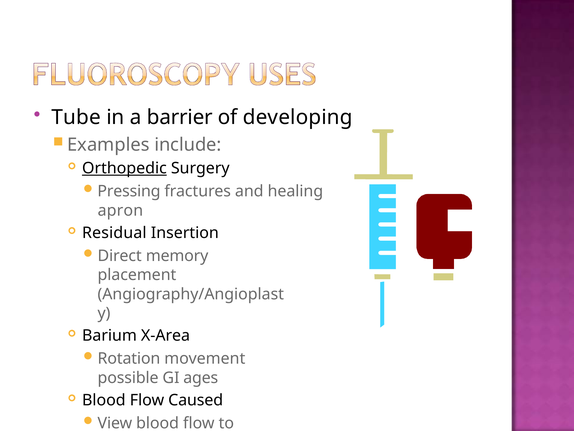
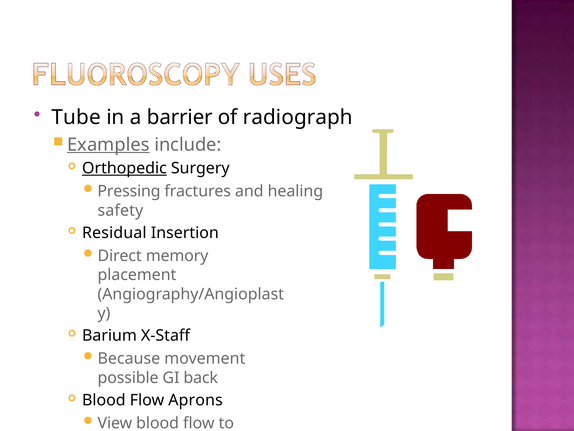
developing: developing -> radiograph (298, 117)
Examples underline: none -> present (108, 145)
apron: apron -> safety (120, 210)
X-Area: X-Area -> X-Staff (165, 335)
Rotation: Rotation -> Because (129, 358)
ages: ages -> back (201, 377)
Caused: Caused -> Aprons (196, 400)
